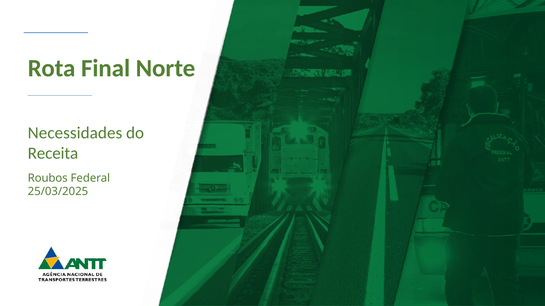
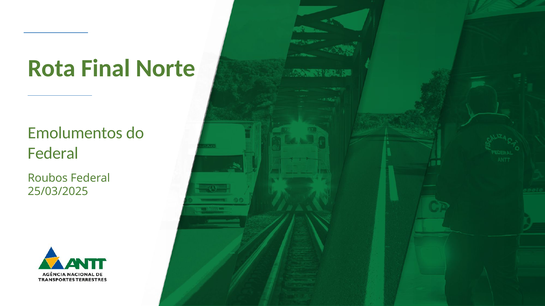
Necessidades: Necessidades -> Emolumentos (75, 133)
Receita: Receita -> Federal (53, 154)
